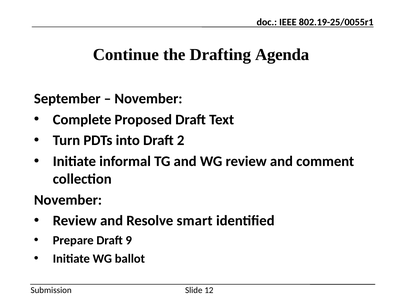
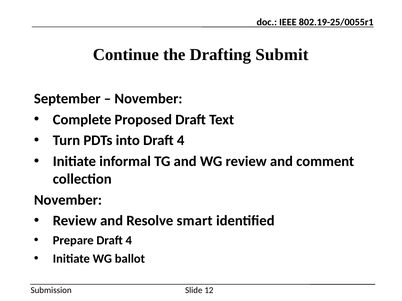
Agenda: Agenda -> Submit (282, 55)
into Draft 2: 2 -> 4 (181, 141)
Prepare Draft 9: 9 -> 4 (129, 241)
